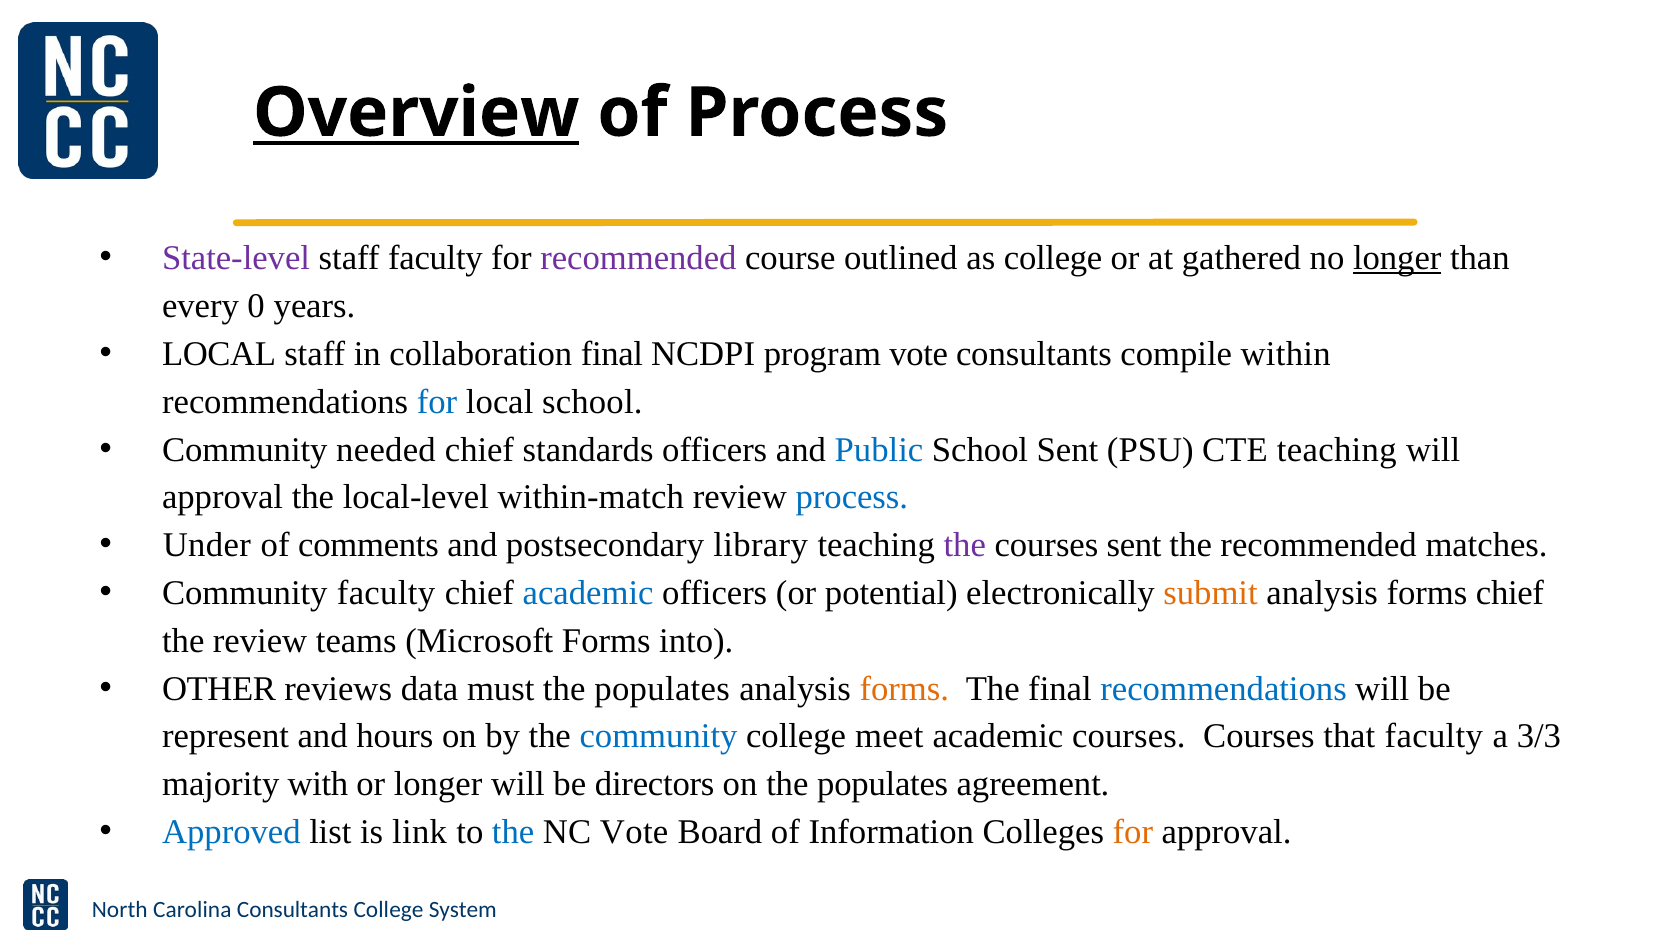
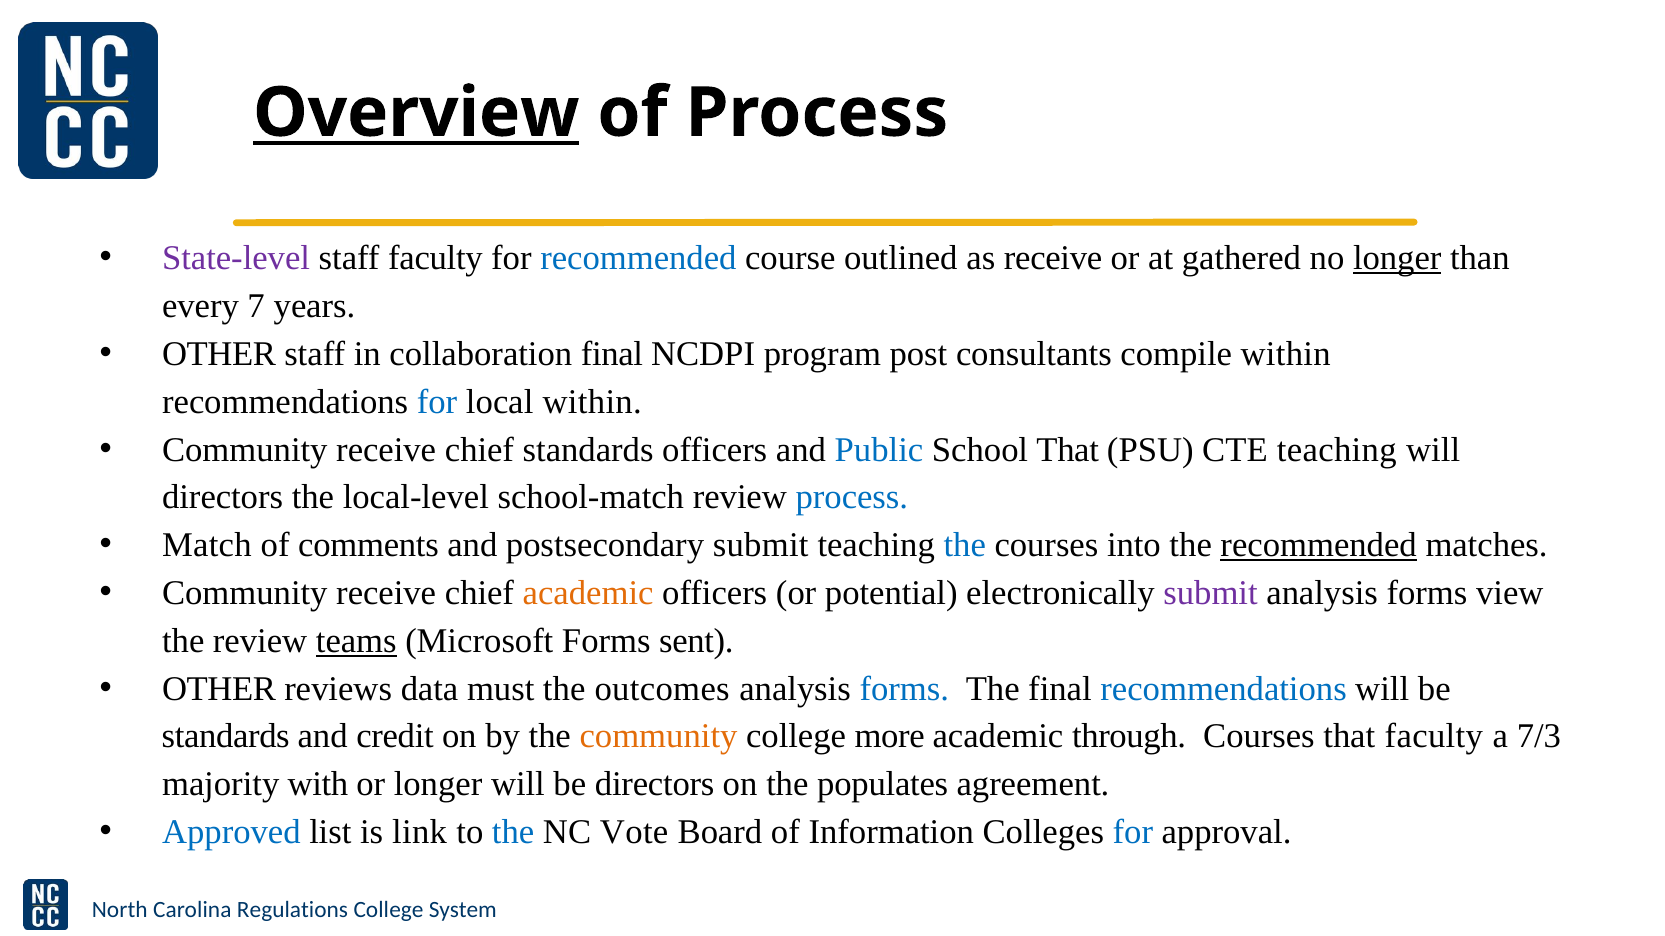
recommended colour: purple -> blue (638, 258)
as college: college -> receive (1053, 258)
0: 0 -> 7 (256, 306)
LOCAL: LOCAL -> OTHER (219, 354)
program vote: vote -> post (918, 354)
local school: school -> within (592, 402)
needed: needed -> receive (386, 450)
School Sent: Sent -> That (1068, 450)
approval: approval -> directors (223, 498)
within-match: within-match -> school-match (591, 498)
Under: Under -> Match (207, 546)
postsecondary library: library -> submit (761, 546)
the colour: purple -> blue (965, 546)
courses sent: sent -> into (1134, 546)
recommended underline: none -> present (1319, 546)
faculty: faculty -> receive (386, 593)
academic colour: blue -> orange (588, 593)
submit colour: orange -> purple (1211, 593)
forms chief: chief -> view (1510, 593)
teams underline: none -> present (356, 641)
into: into -> sent (696, 641)
populates: populates -> outcomes (662, 689)
forms colour: orange -> blue (904, 689)
represent: represent -> standards (226, 737)
hours: hours -> credit (395, 737)
community colour: blue -> orange (659, 737)
meet: meet -> more (890, 737)
academic courses: courses -> through (1129, 737)
3/3: 3/3 -> 7/3 (1539, 737)
for colour: orange -> blue (1133, 833)
Consultants: Consultants -> Regulations (292, 911)
